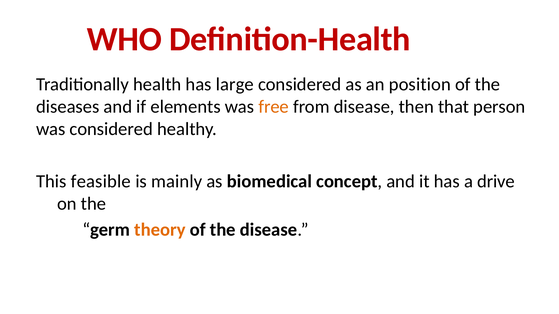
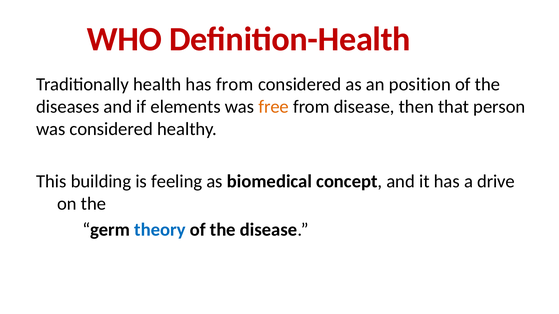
has large: large -> from (235, 85)
feasible: feasible -> building (101, 181)
mainly: mainly -> feeling (177, 181)
theory colour: orange -> blue (160, 230)
